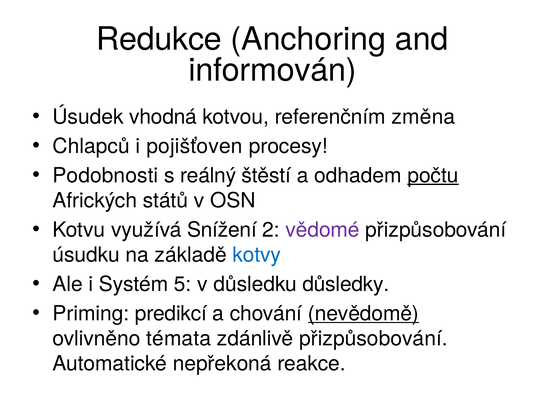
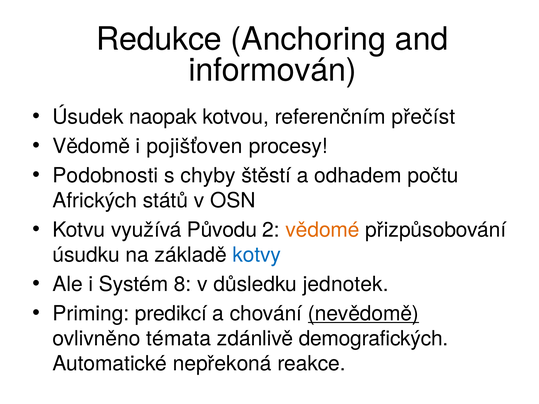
vhodná: vhodná -> naopak (163, 117)
změna: změna -> přečíst (423, 117)
Chlapců: Chlapců -> Vědomě (91, 146)
reálný: reálný -> chyby (208, 176)
počtu underline: present -> none (433, 176)
Snížení: Snížení -> Původu (222, 230)
vědomé colour: purple -> orange (323, 230)
5: 5 -> 8 (183, 284)
důsledky: důsledky -> jednotek (346, 284)
zdánlivě přizpůsobování: přizpůsobování -> demografických (374, 339)
